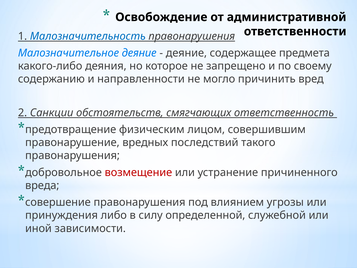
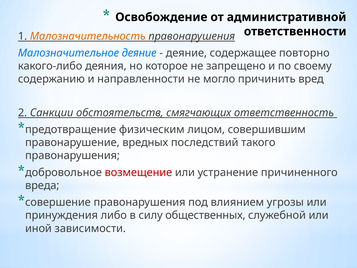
Малозначительность colour: blue -> orange (88, 36)
предмета: предмета -> повторно (304, 53)
определенной: определенной -> общественных (205, 215)
